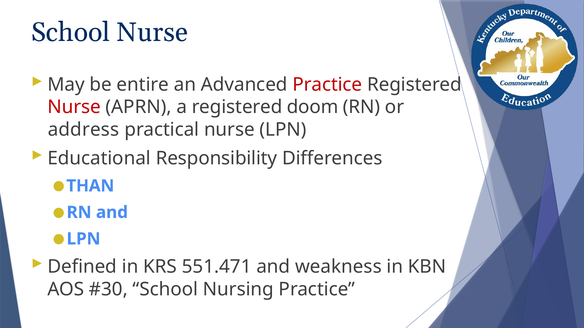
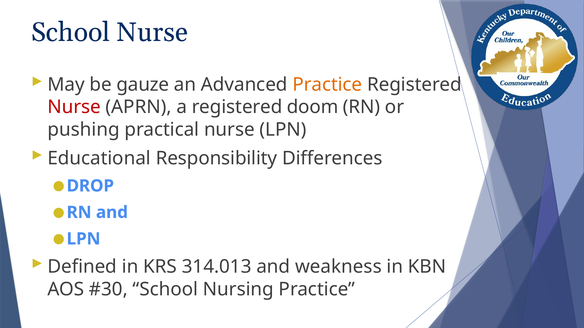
entire: entire -> gauze (143, 85)
Practice colour: red -> orange (327, 85)
address: address -> pushing (84, 130)
THAN: THAN -> DROP (90, 186)
551.471: 551.471 -> 314.013 (217, 267)
